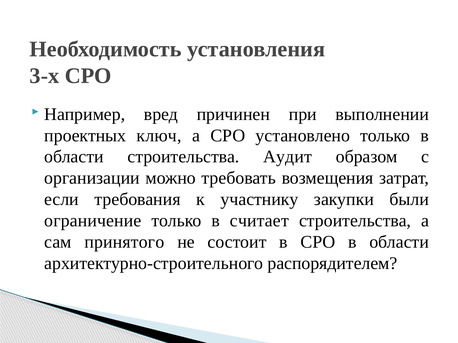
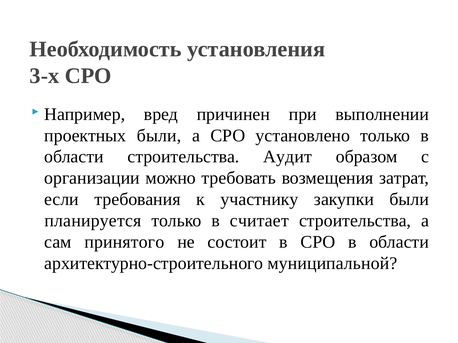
проектных ключ: ключ -> были (159, 136)
ограничение: ограничение -> планируется (93, 221)
распорядителем: распорядителем -> муниципальной (332, 264)
